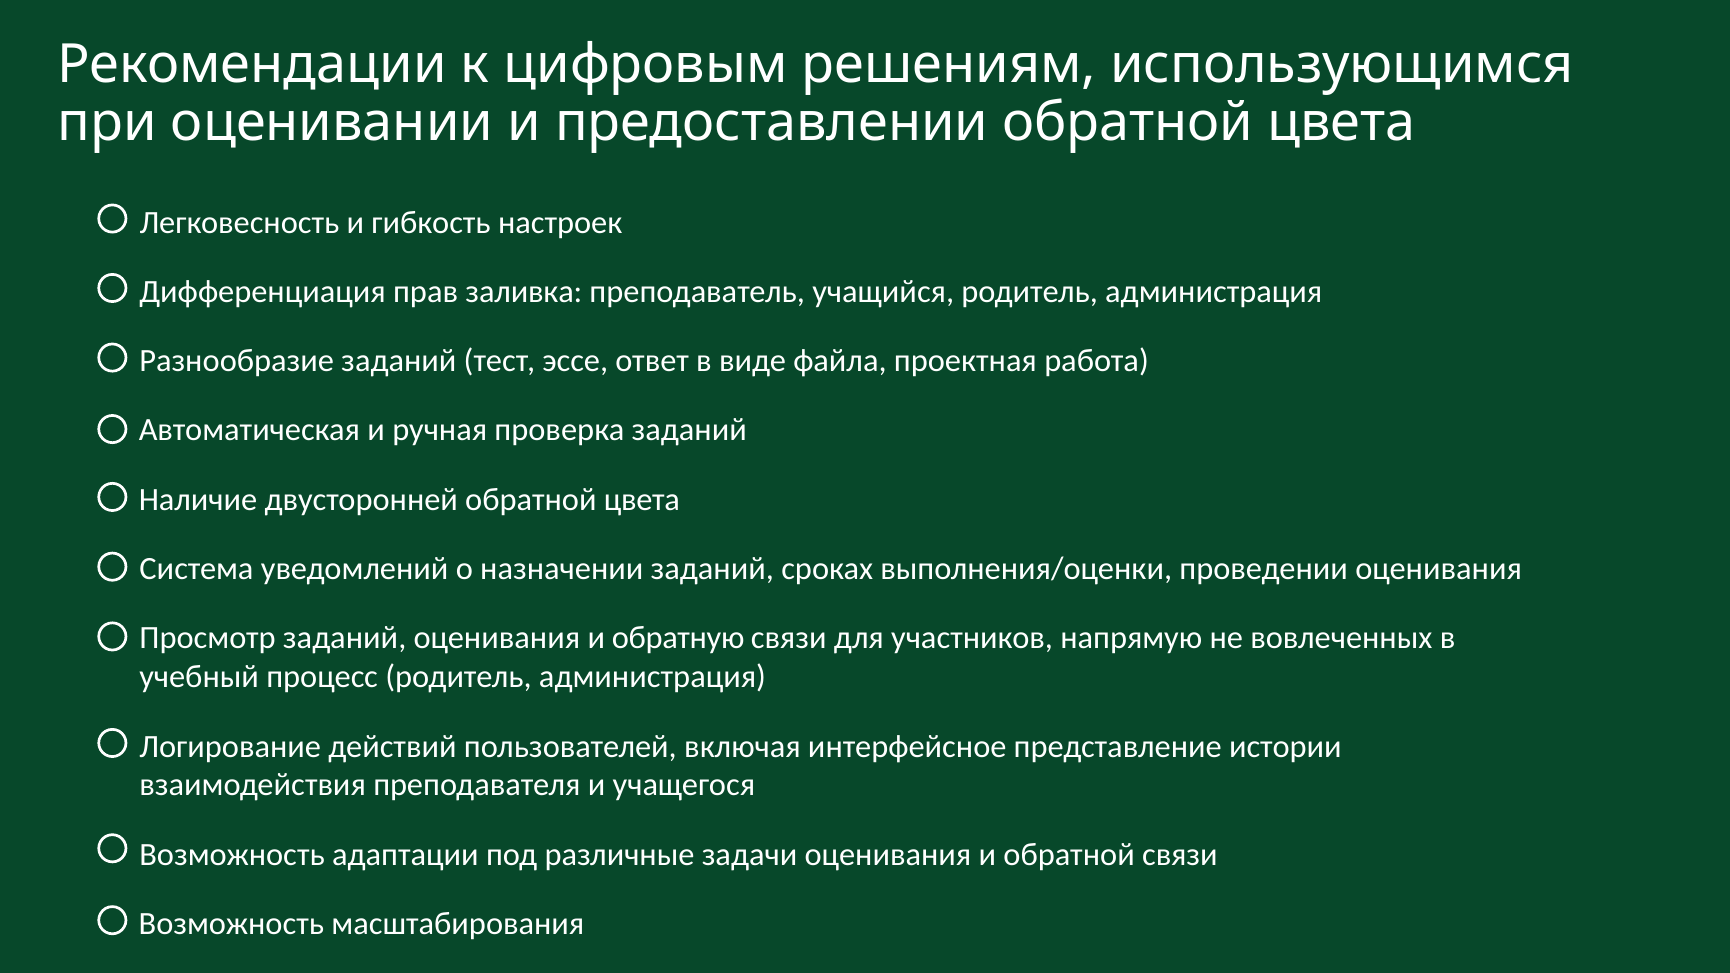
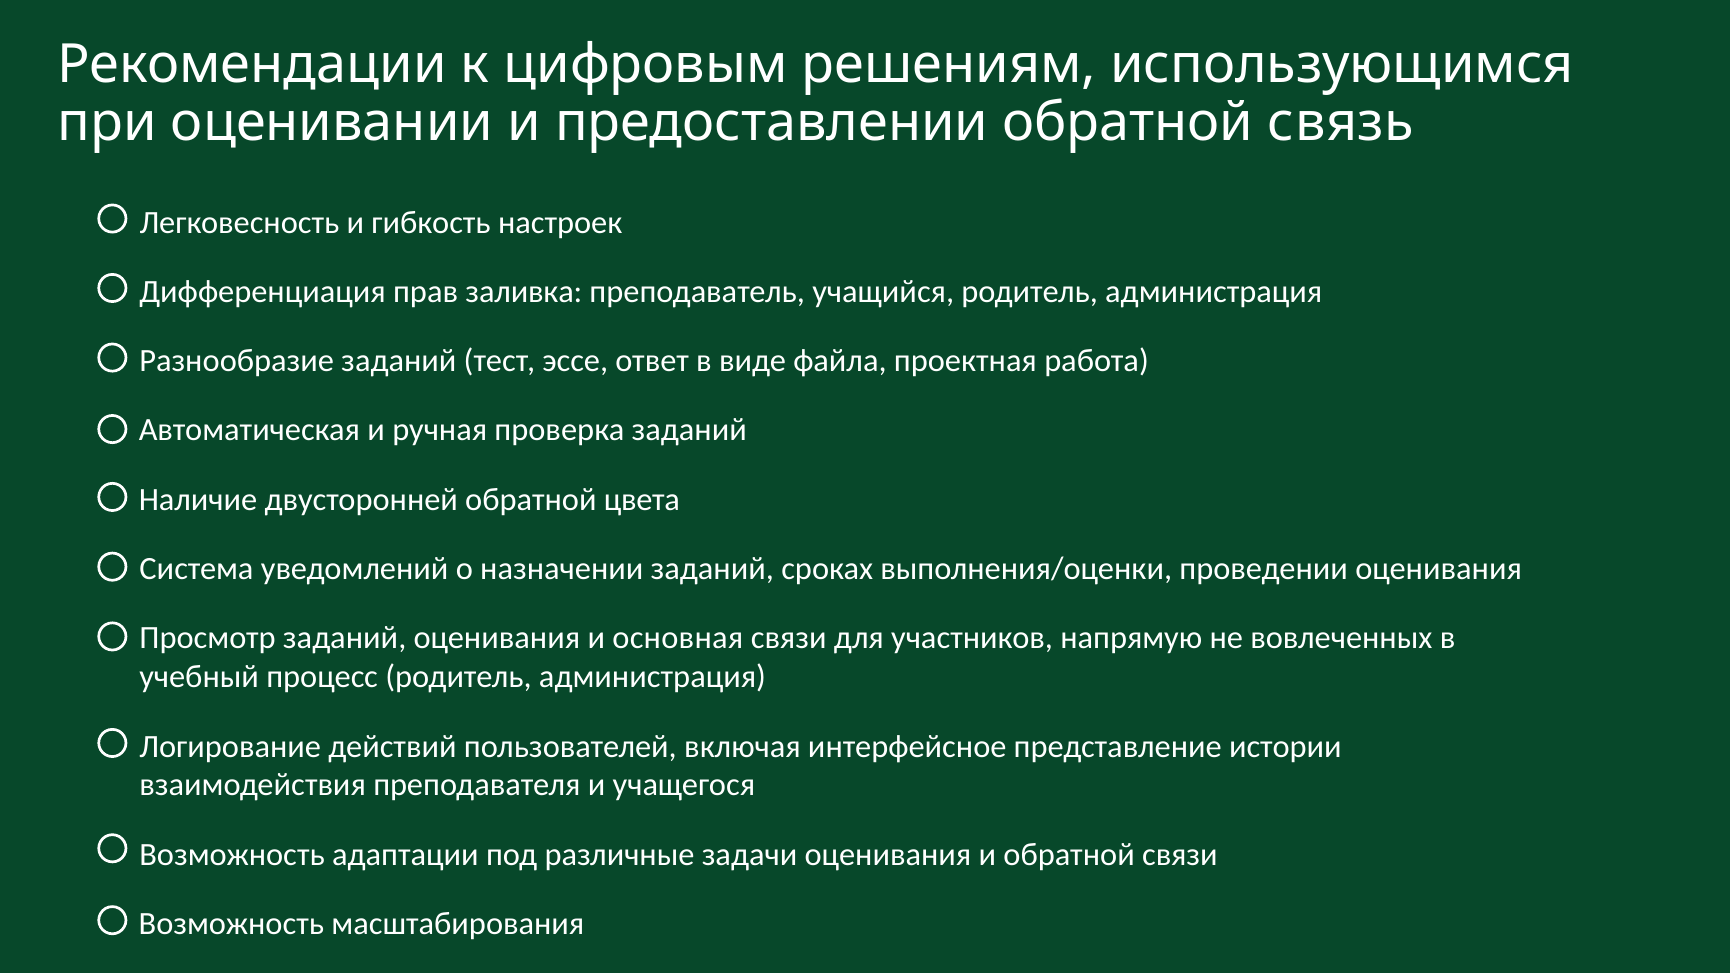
предоставлении обратной цвета: цвета -> связь (1341, 123)
обратную: обратную -> основная (678, 638)
